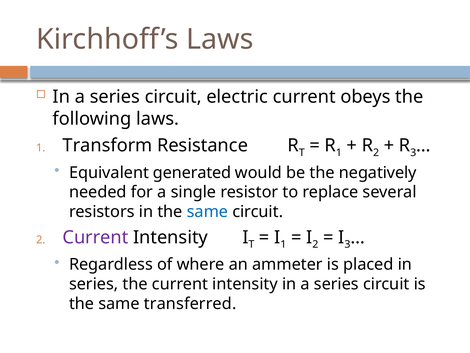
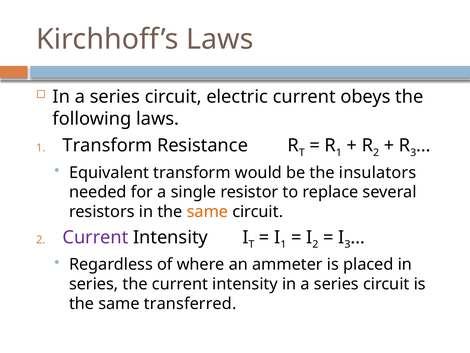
Equivalent generated: generated -> transform (192, 172)
negatively: negatively -> insulators (378, 172)
same colour: blue -> orange (207, 212)
